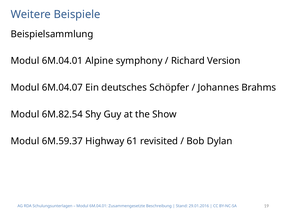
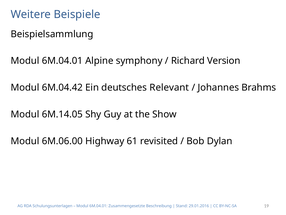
6M.04.07: 6M.04.07 -> 6M.04.42 (62, 87)
Schöpfer: Schöpfer -> Relevant (169, 87)
6M.82.54: 6M.82.54 -> 6M.14.05 (62, 114)
6M.59.37: 6M.59.37 -> 6M.06.00 (62, 141)
